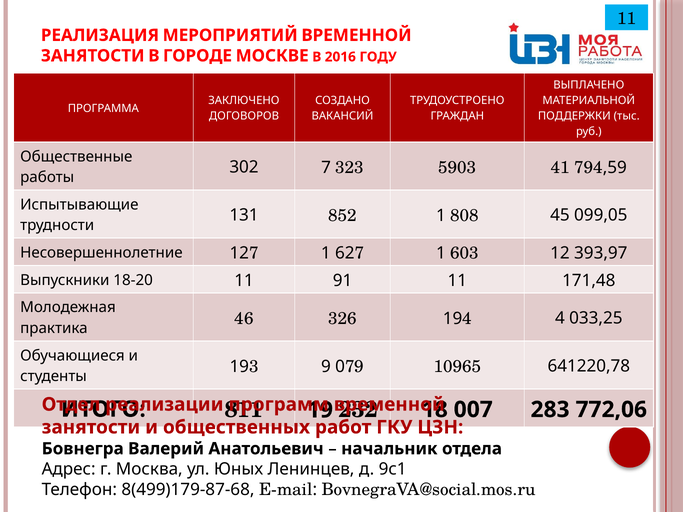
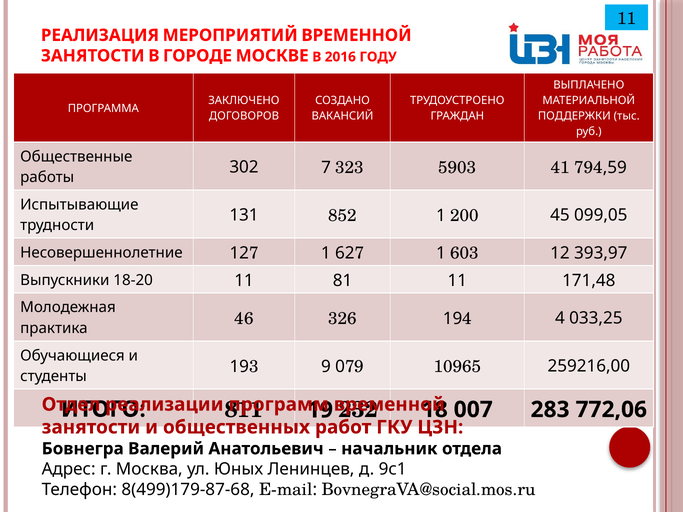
808: 808 -> 200 (464, 216)
91: 91 -> 81 (343, 281)
641220,78: 641220,78 -> 259216,00 (589, 366)
